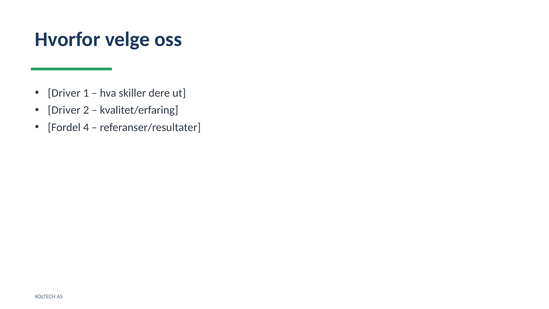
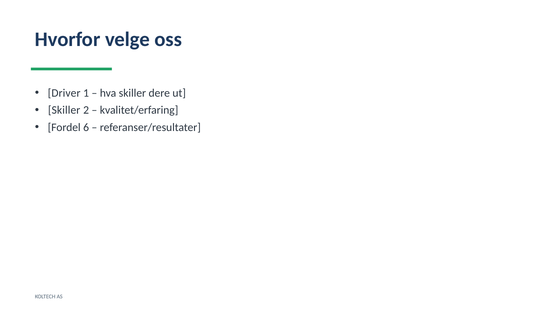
Driver: Driver -> Skiller (64, 110)
4: 4 -> 6 (86, 127)
